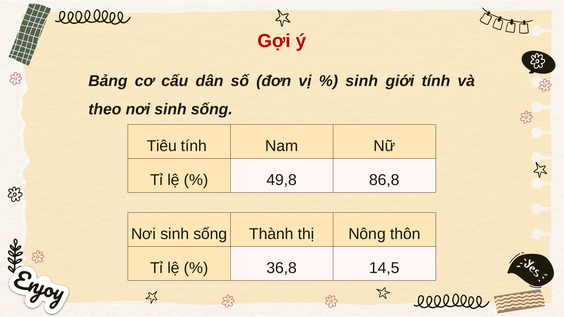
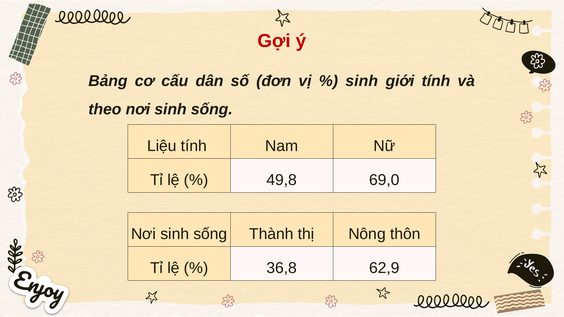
Tiêu: Tiêu -> Liệu (162, 146)
86,8: 86,8 -> 69,0 (384, 180)
14,5: 14,5 -> 62,9 (384, 268)
